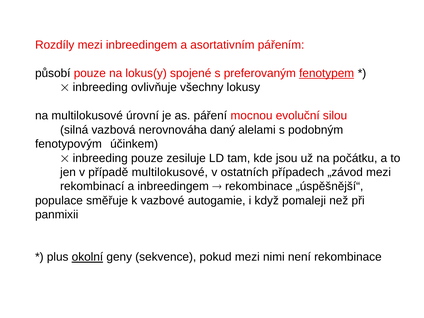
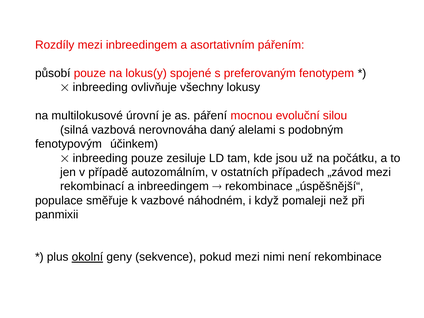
fenotypem underline: present -> none (327, 73)
případě multilokusové: multilokusové -> autozomálním (170, 172)
autogamie: autogamie -> náhodném (217, 201)
